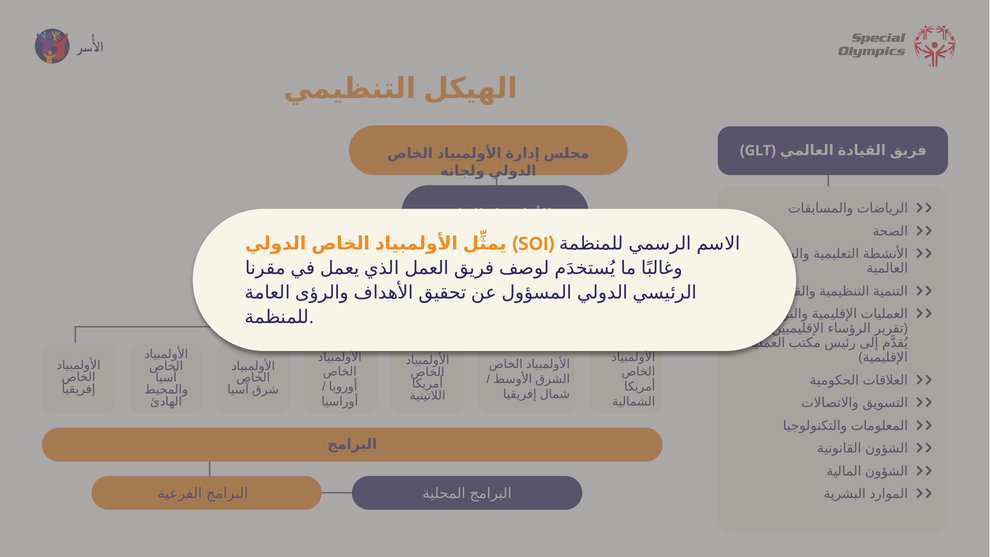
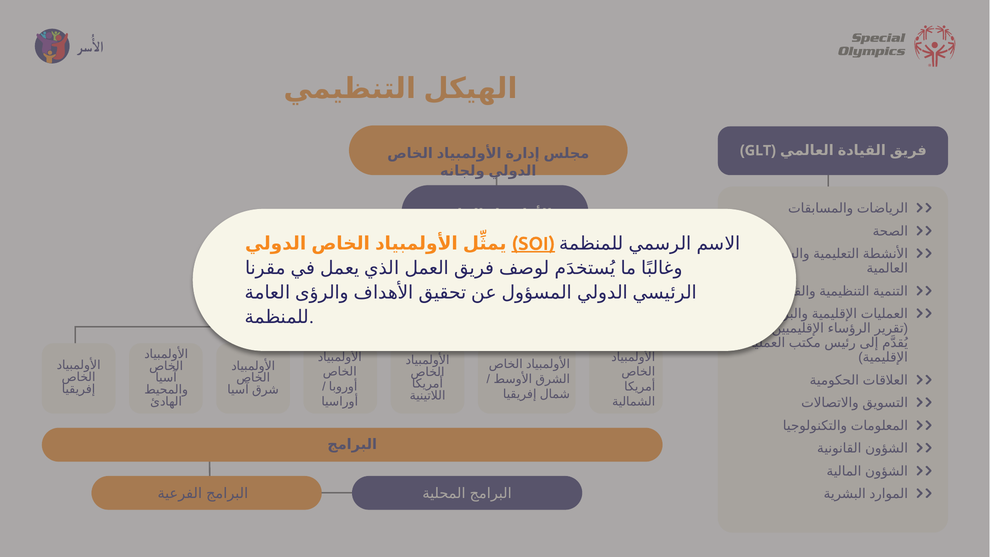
SOI underline: none -> present (533, 244)
